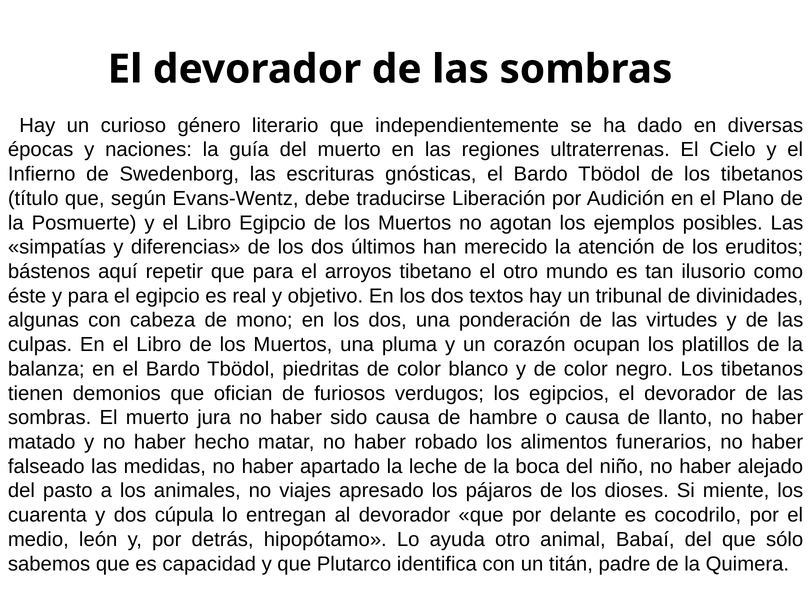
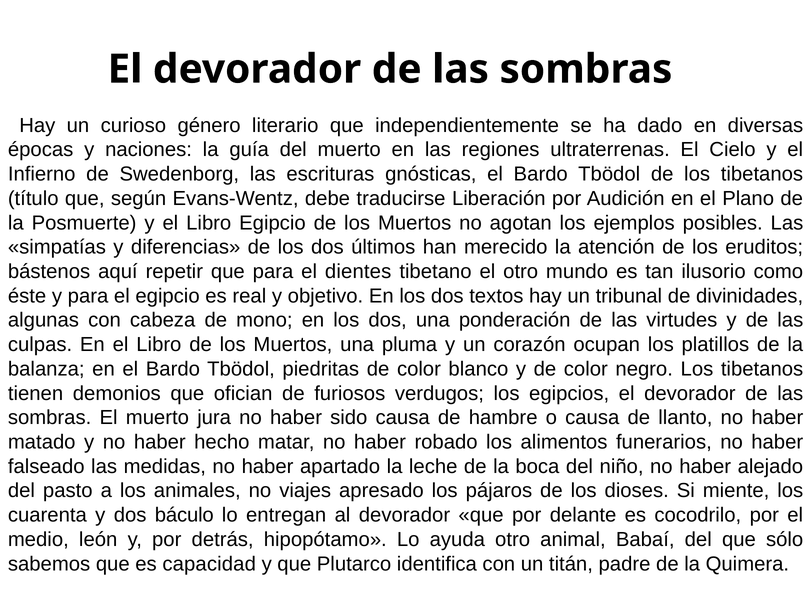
arroyos: arroyos -> dientes (358, 272)
cúpula: cúpula -> báculo (184, 515)
